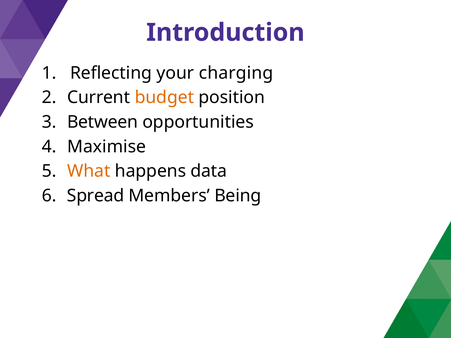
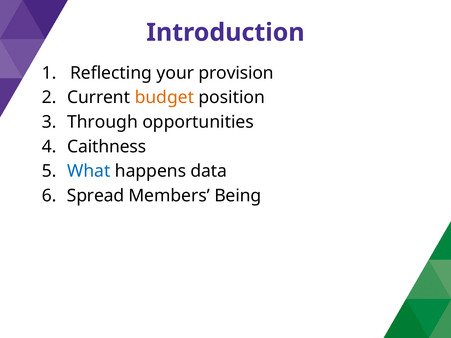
charging: charging -> provision (236, 73)
Between: Between -> Through (102, 122)
Maximise: Maximise -> Caithness (107, 147)
What colour: orange -> blue (89, 171)
